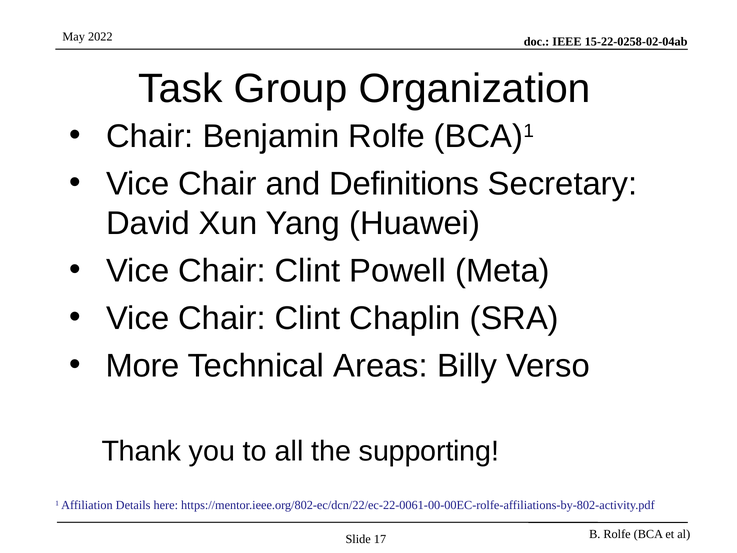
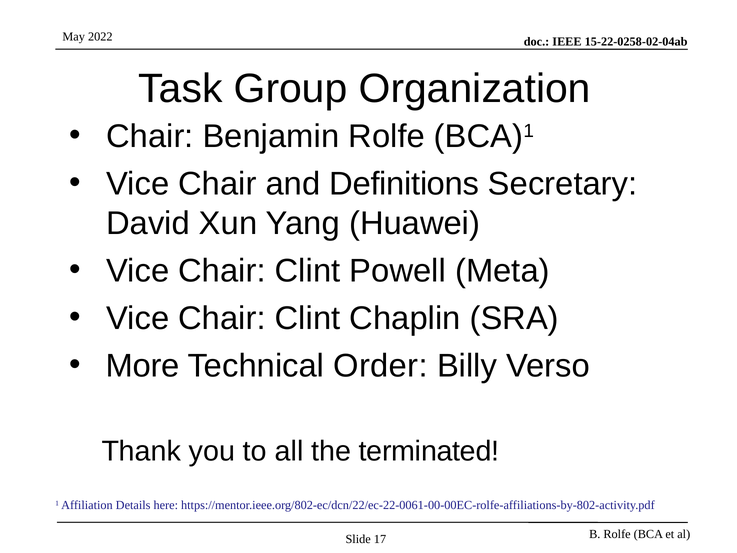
Areas: Areas -> Order (380, 366)
supporting: supporting -> terminated (429, 451)
